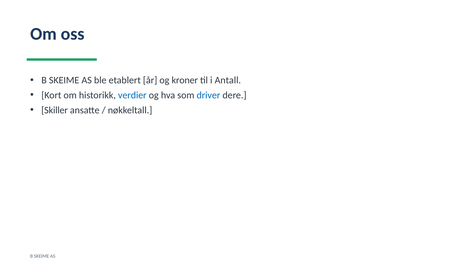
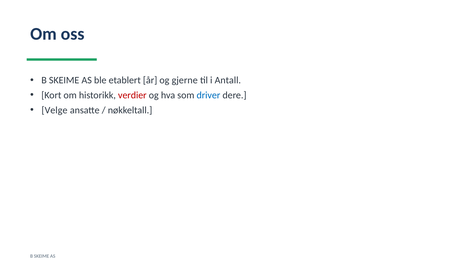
kroner: kroner -> gjerne (185, 80)
verdier colour: blue -> red (132, 95)
Skiller: Skiller -> Velge (54, 110)
